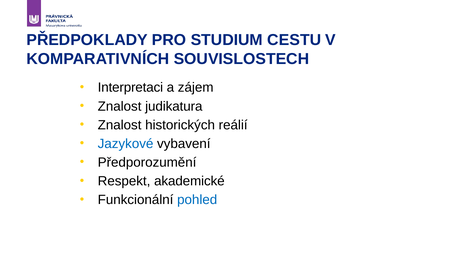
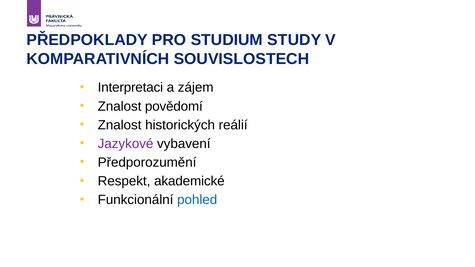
CESTU: CESTU -> STUDY (294, 40)
judikatura: judikatura -> povědomí (174, 106)
Jazykové colour: blue -> purple (126, 144)
